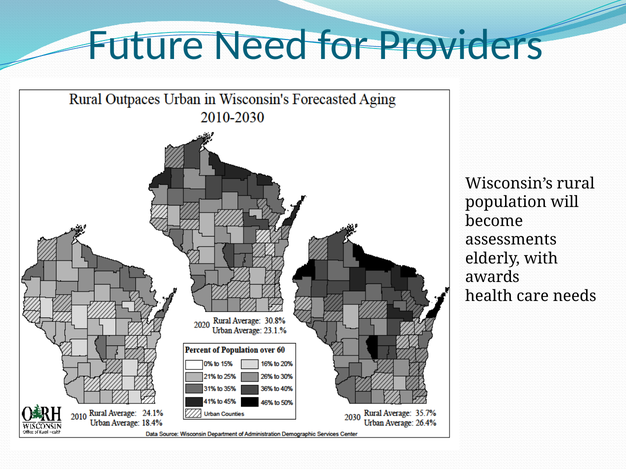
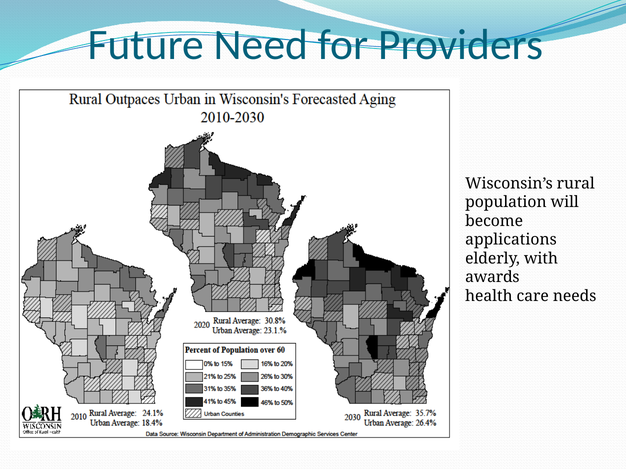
assessments: assessments -> applications (511, 240)
